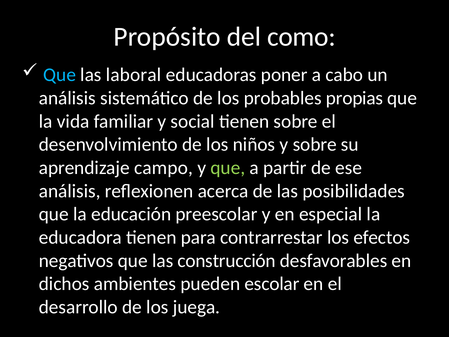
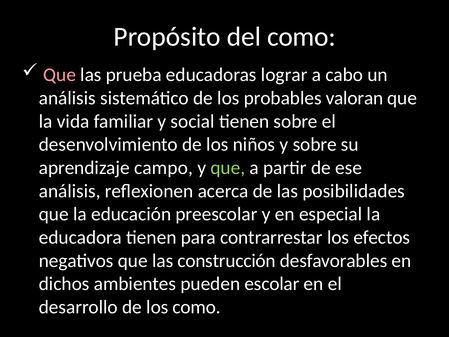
Que colour: light blue -> pink (60, 75)
laboral: laboral -> prueba (134, 75)
poner: poner -> lograr (284, 75)
propias: propias -> valoran (355, 98)
los juega: juega -> como (197, 307)
